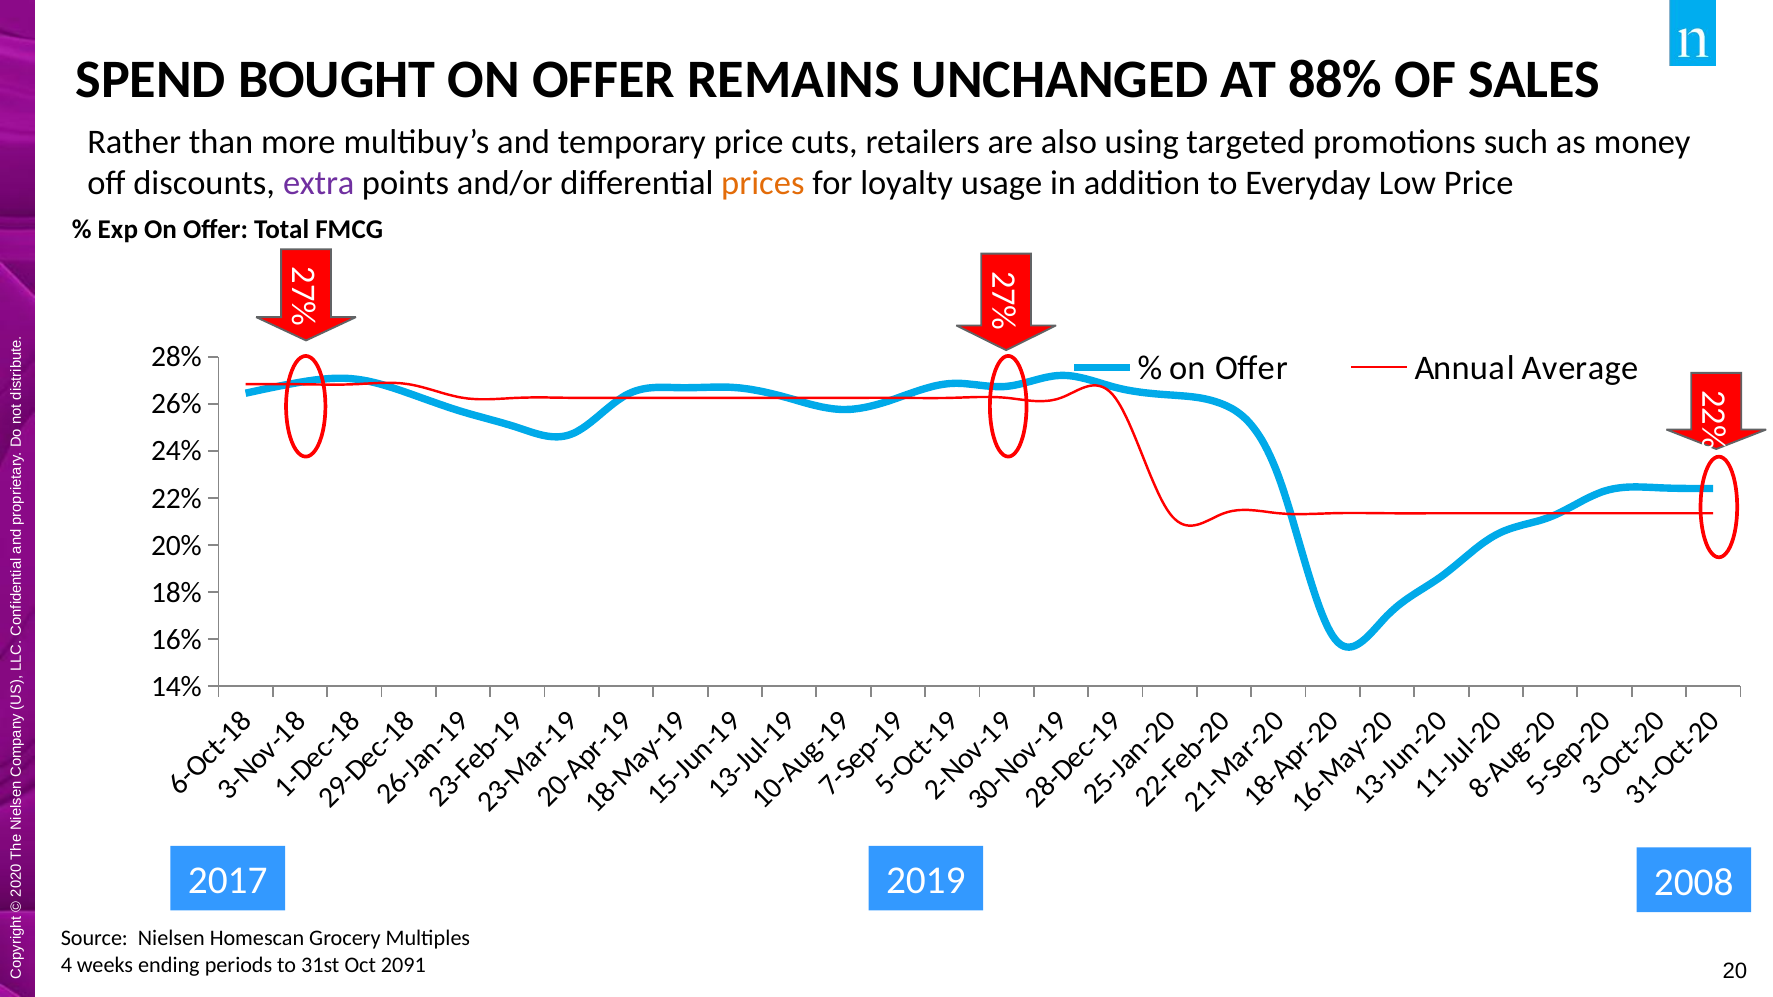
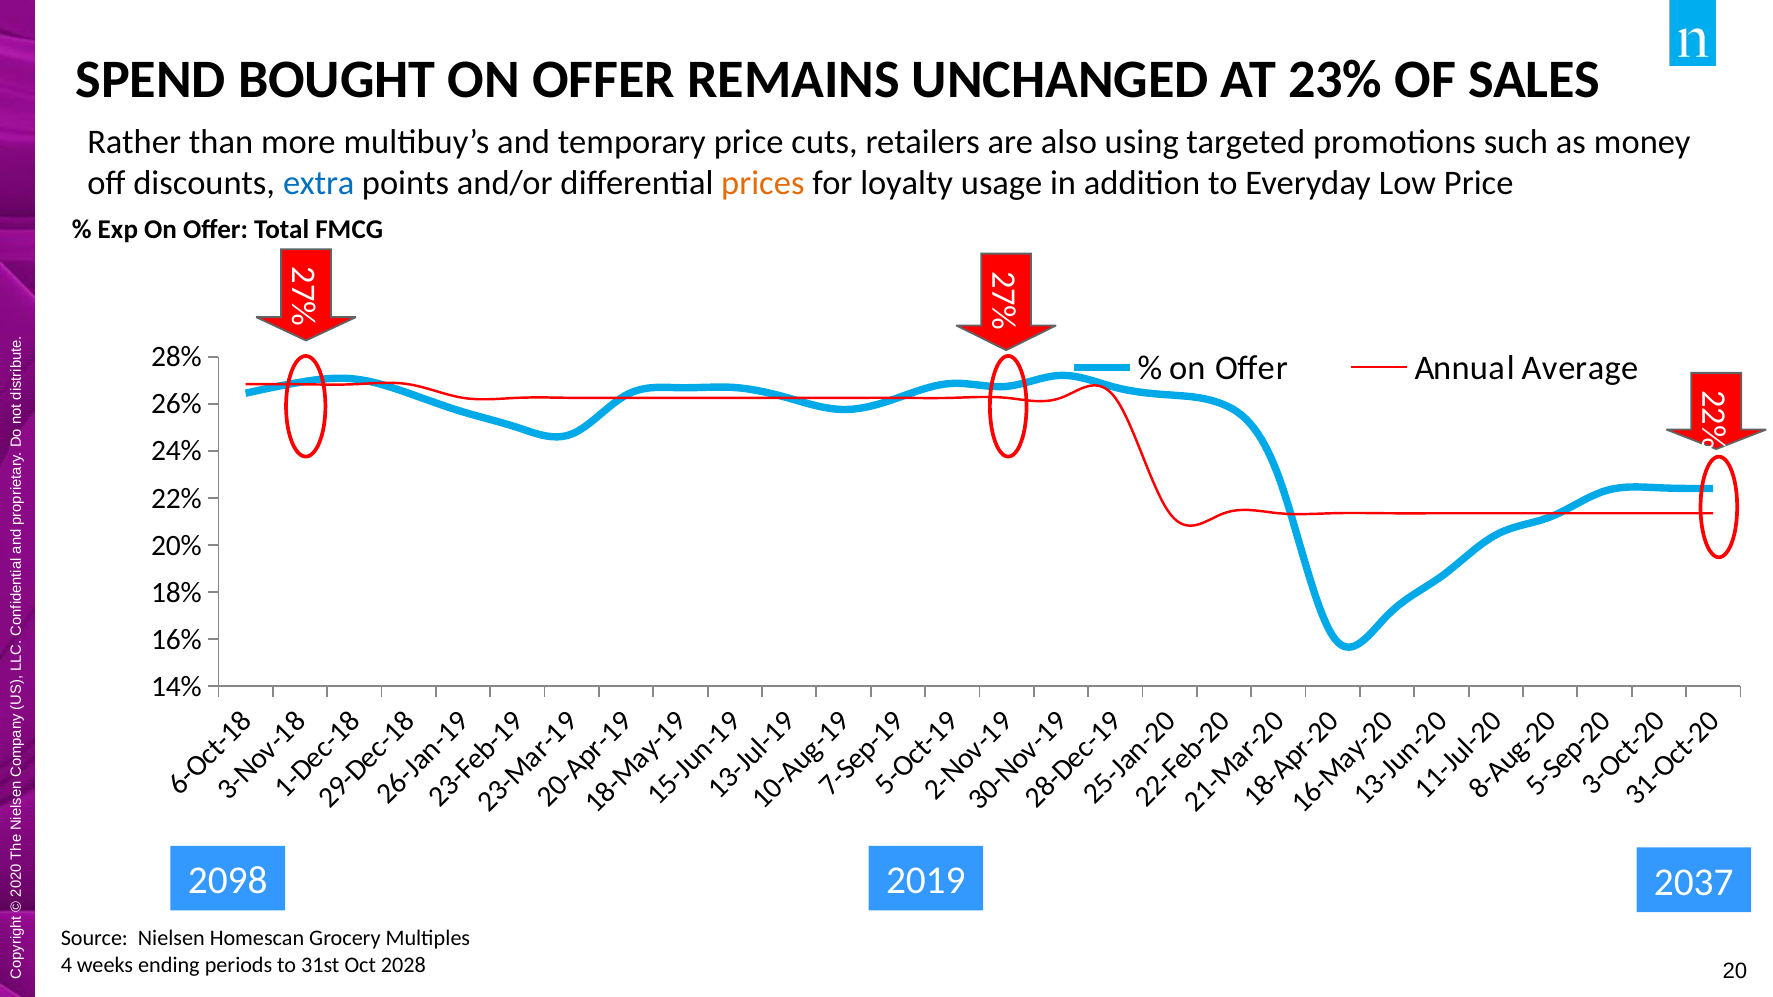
88%: 88% -> 23% (1335, 79)
extra colour: purple -> blue (319, 184)
2017: 2017 -> 2098 (228, 881)
2008: 2008 -> 2037 (1694, 883)
2091: 2091 -> 2028 (403, 965)
